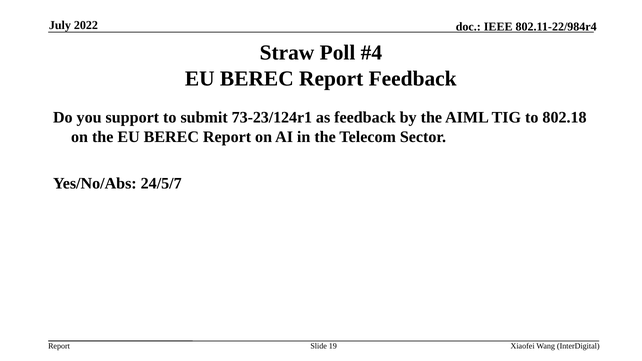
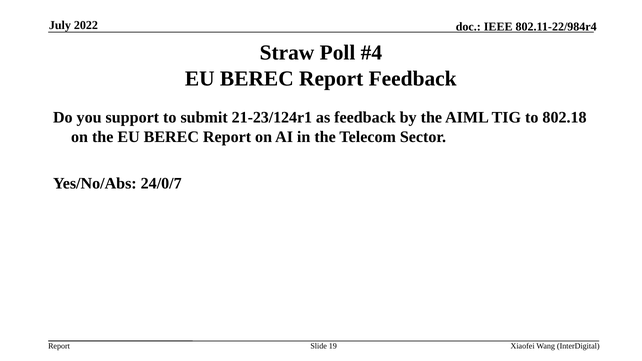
73-23/124r1: 73-23/124r1 -> 21-23/124r1 (272, 118)
24/5/7: 24/5/7 -> 24/0/7 (161, 183)
